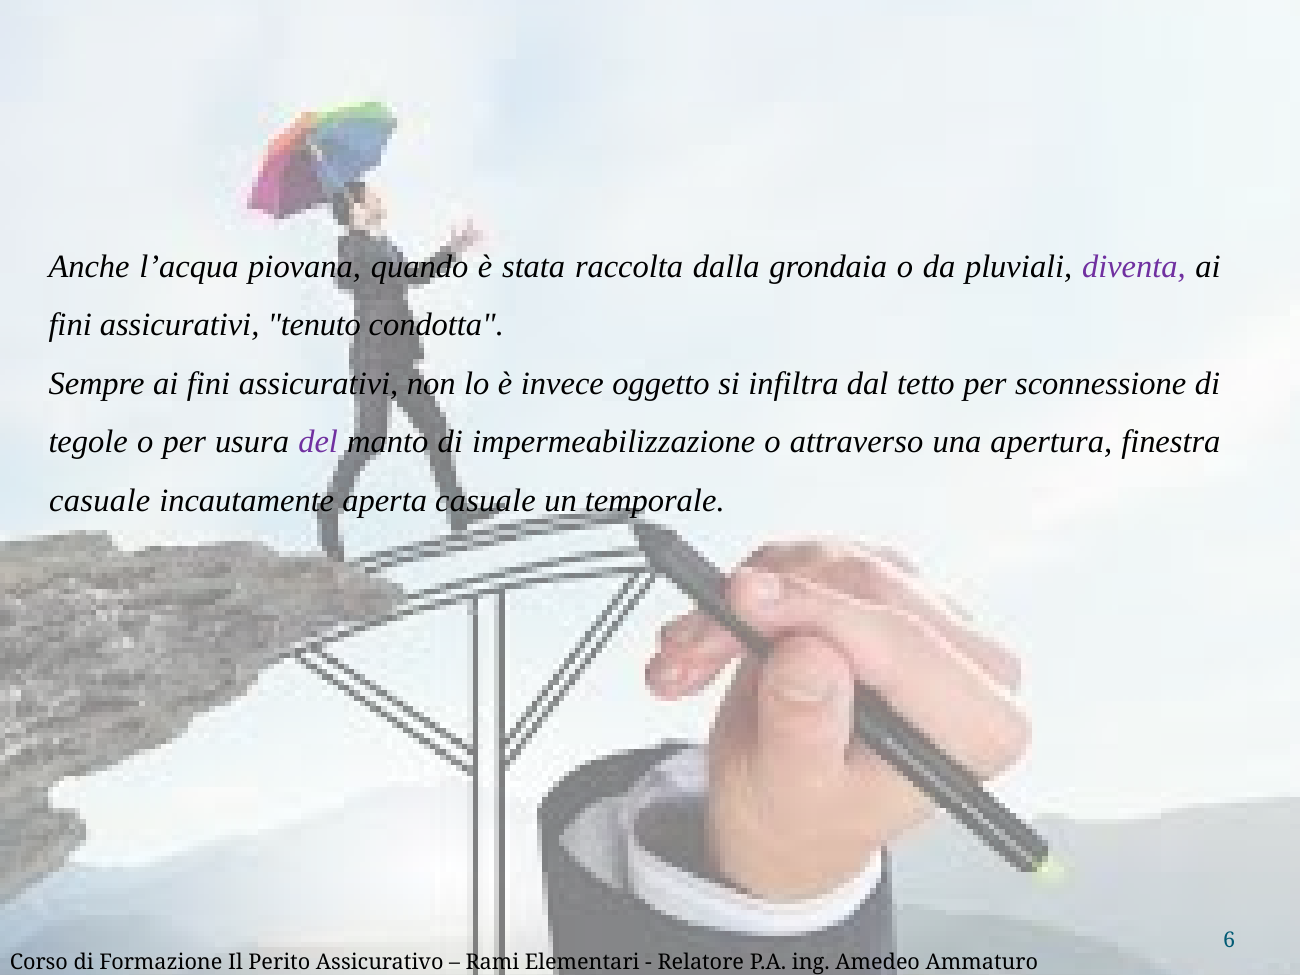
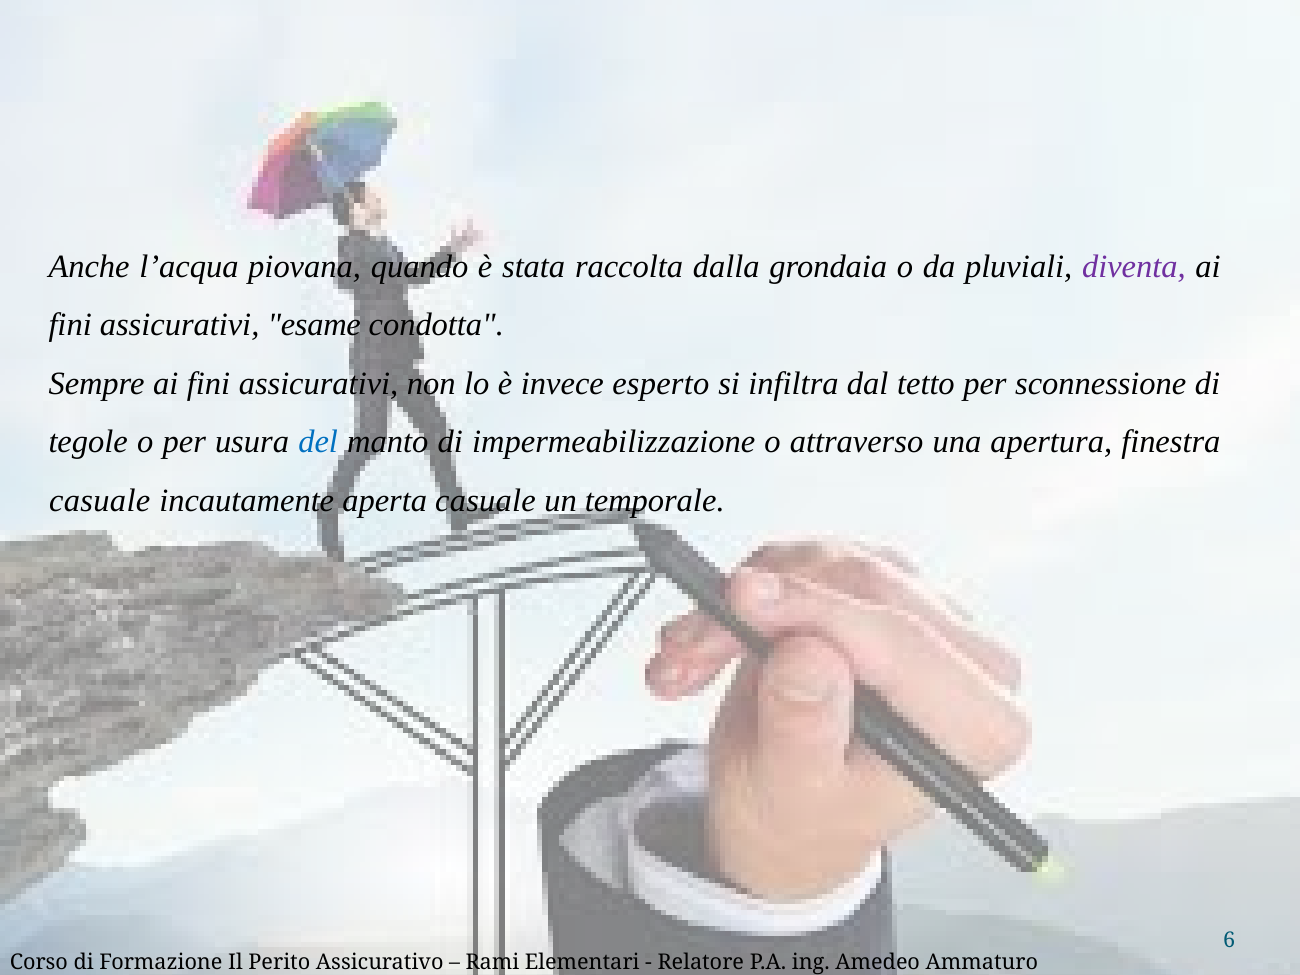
tenuto: tenuto -> esame (314, 325)
oggetto: oggetto -> esperto (661, 383)
del colour: purple -> blue (318, 442)
